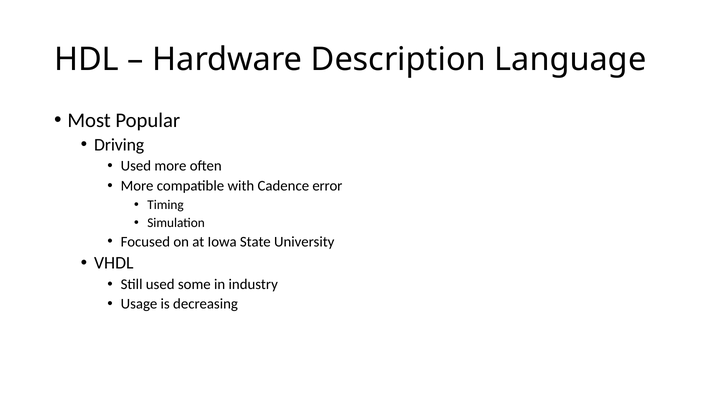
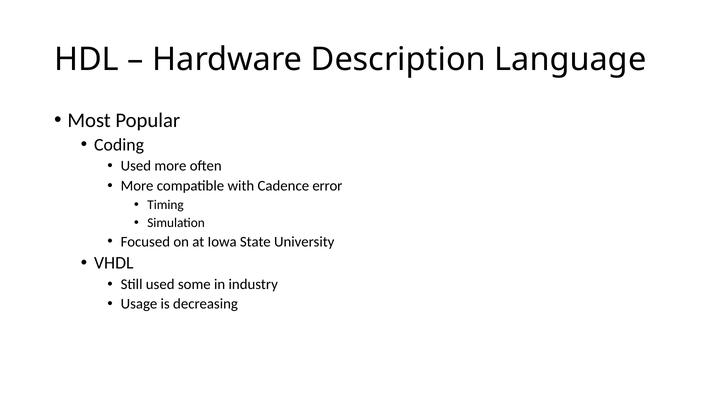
Driving: Driving -> Coding (119, 145)
